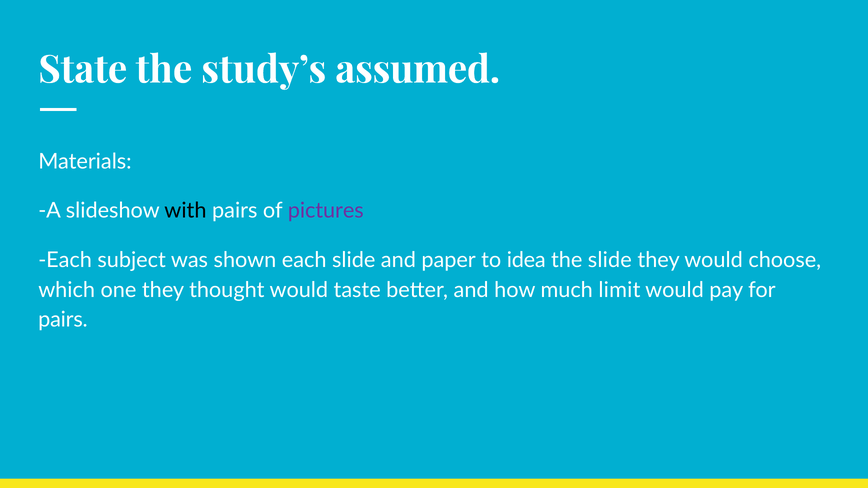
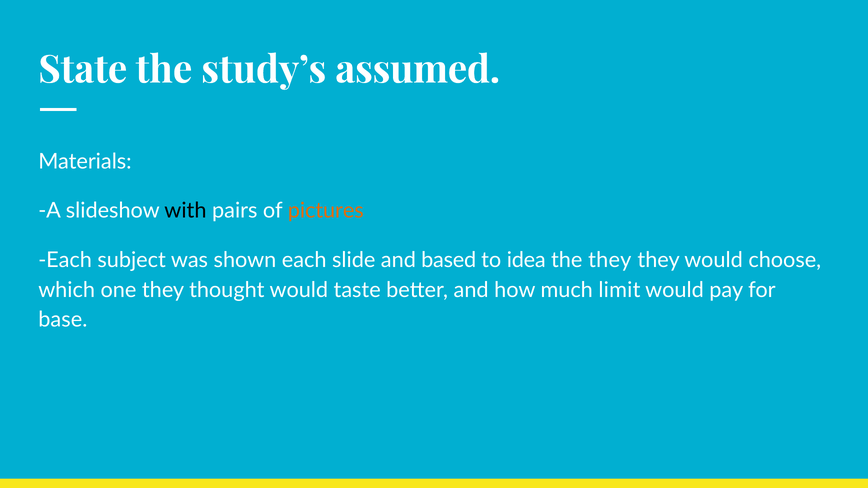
pictures colour: purple -> orange (326, 211)
paper: paper -> based (449, 260)
the slide: slide -> they (610, 260)
pairs: pairs -> base (63, 320)
